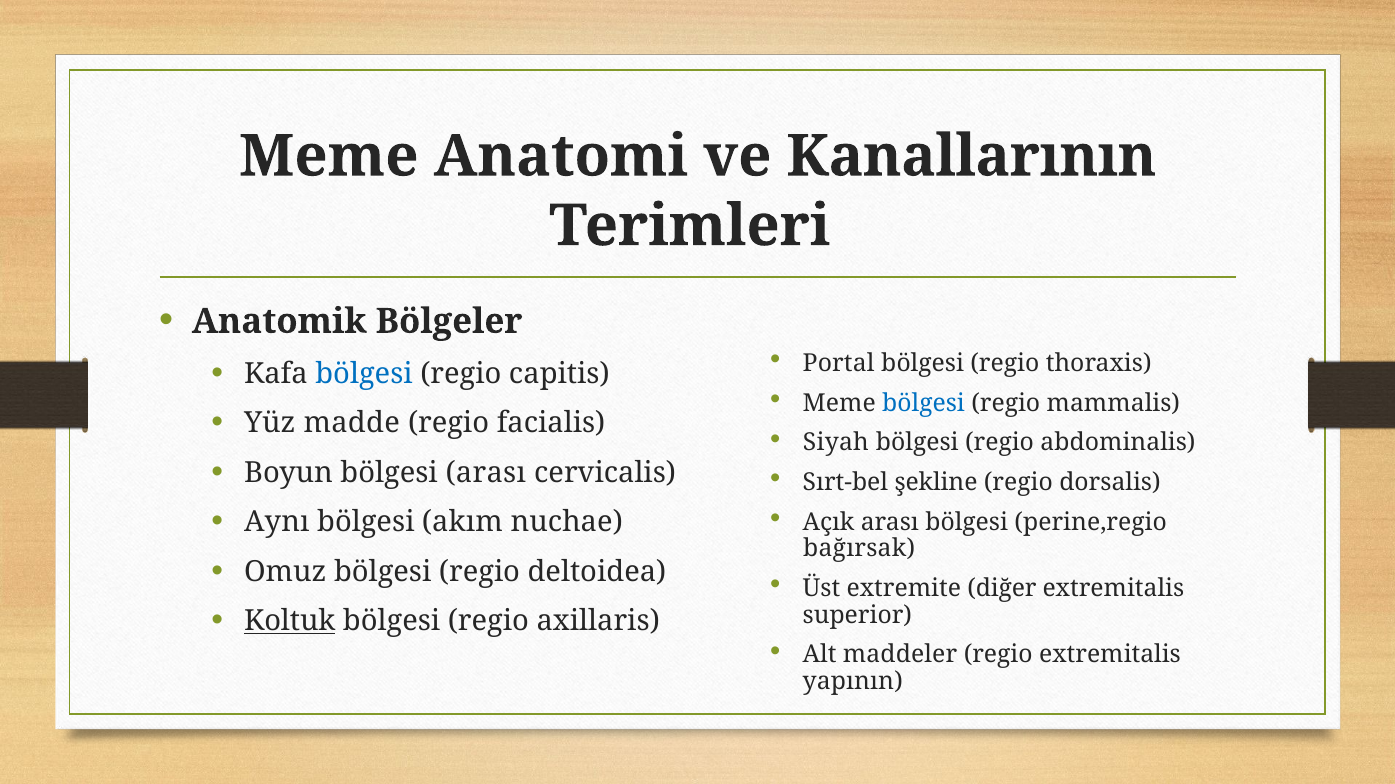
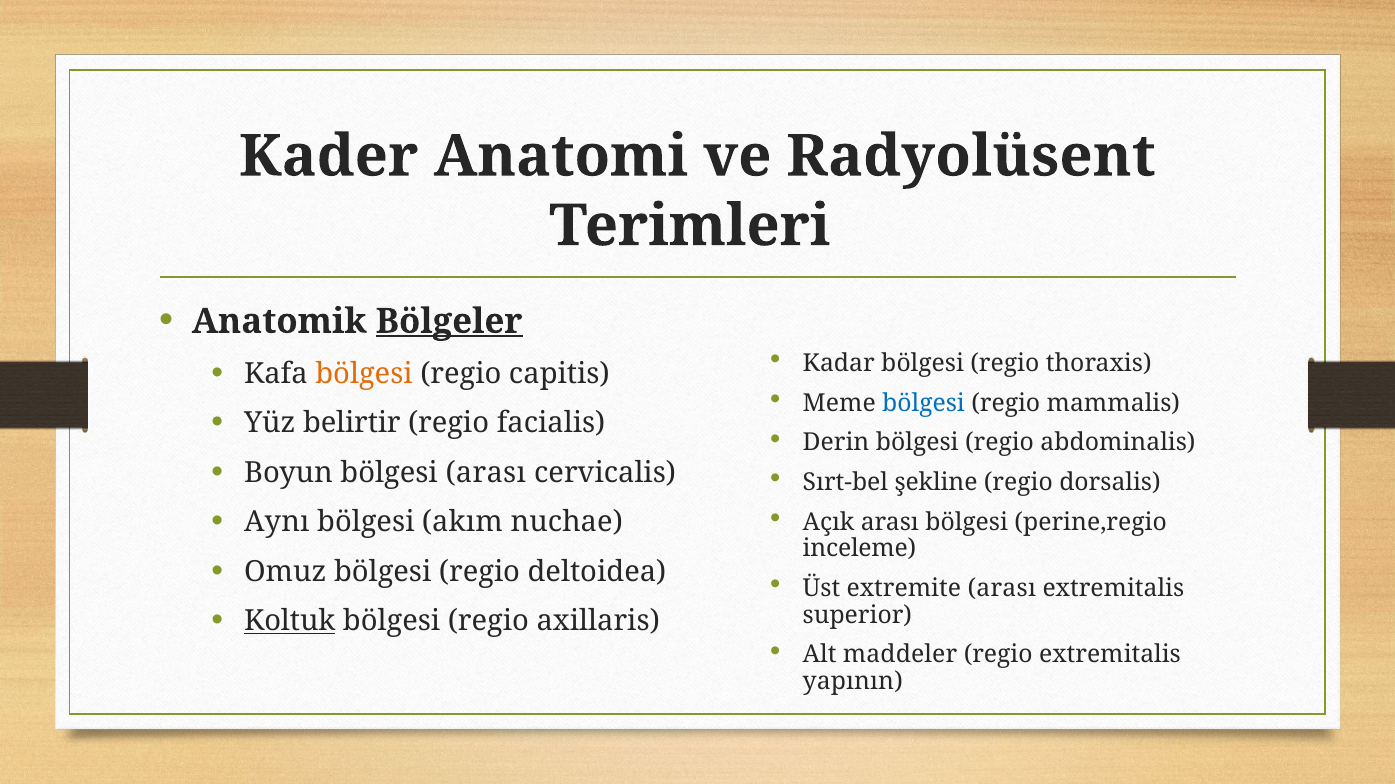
Meme: Meme -> Kader (329, 156)
Kanallarının: Kanallarının -> Radyolüsent (971, 156)
Bölgeler underline: none -> present (449, 322)
Portal: Portal -> Kadar (839, 364)
bölgesi colour: blue -> orange (364, 374)
madde: madde -> belirtir (352, 424)
Siyah: Siyah -> Derin (836, 443)
bağırsak: bağırsak -> inceleme (859, 549)
extremite diğer: diğer -> arası (1002, 589)
